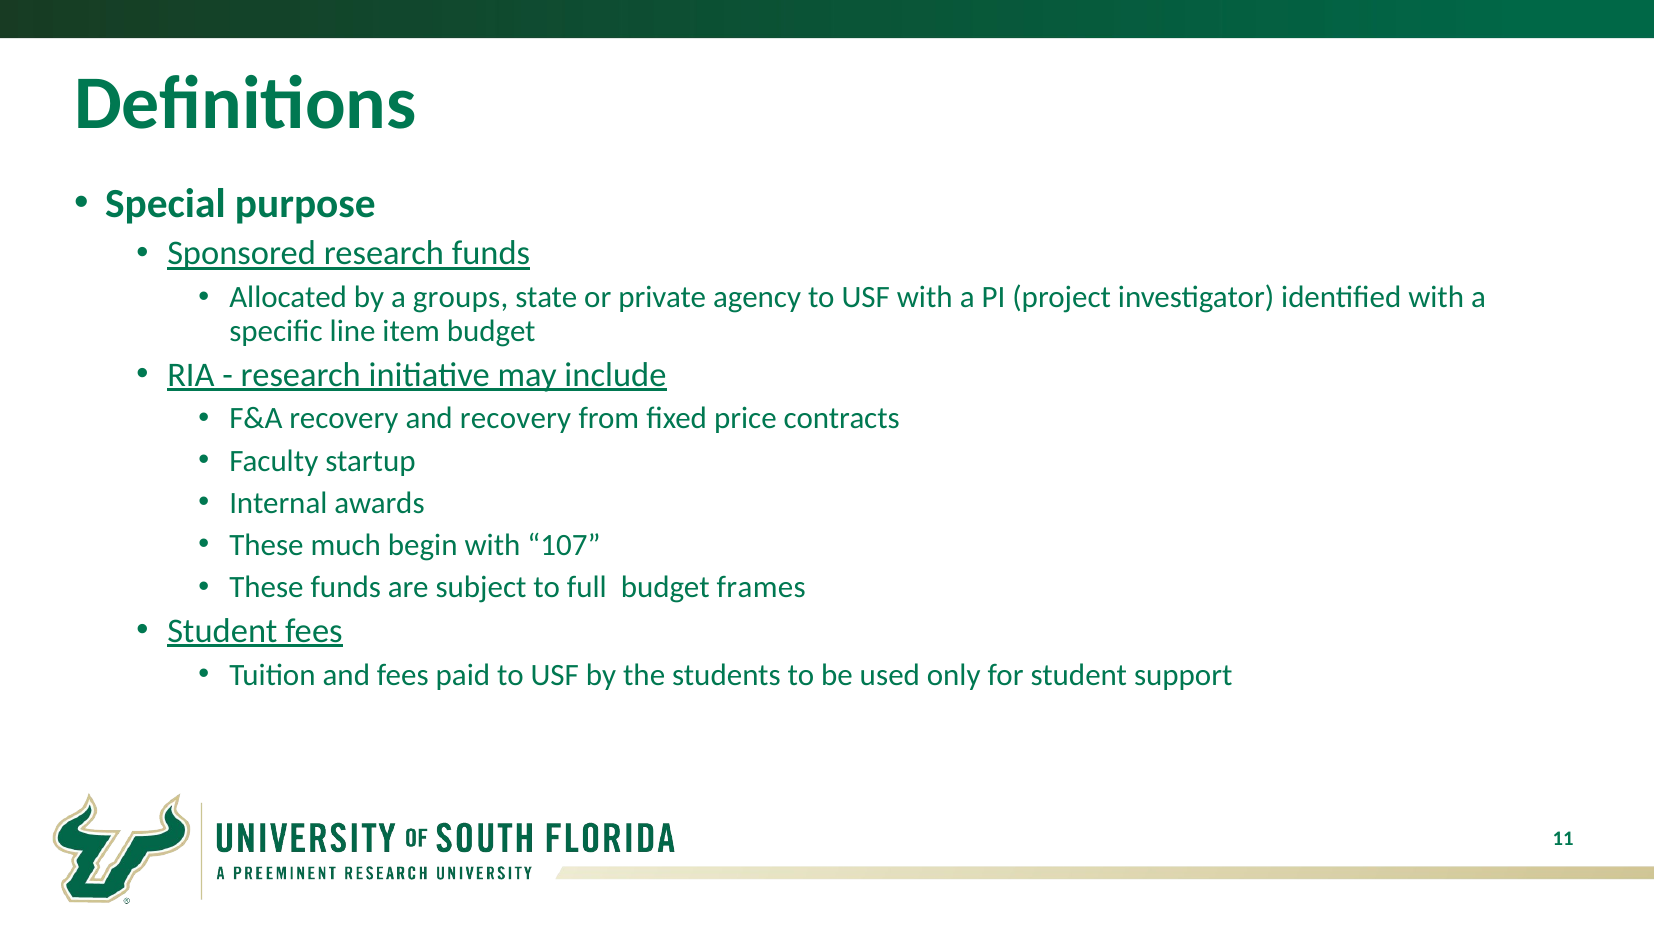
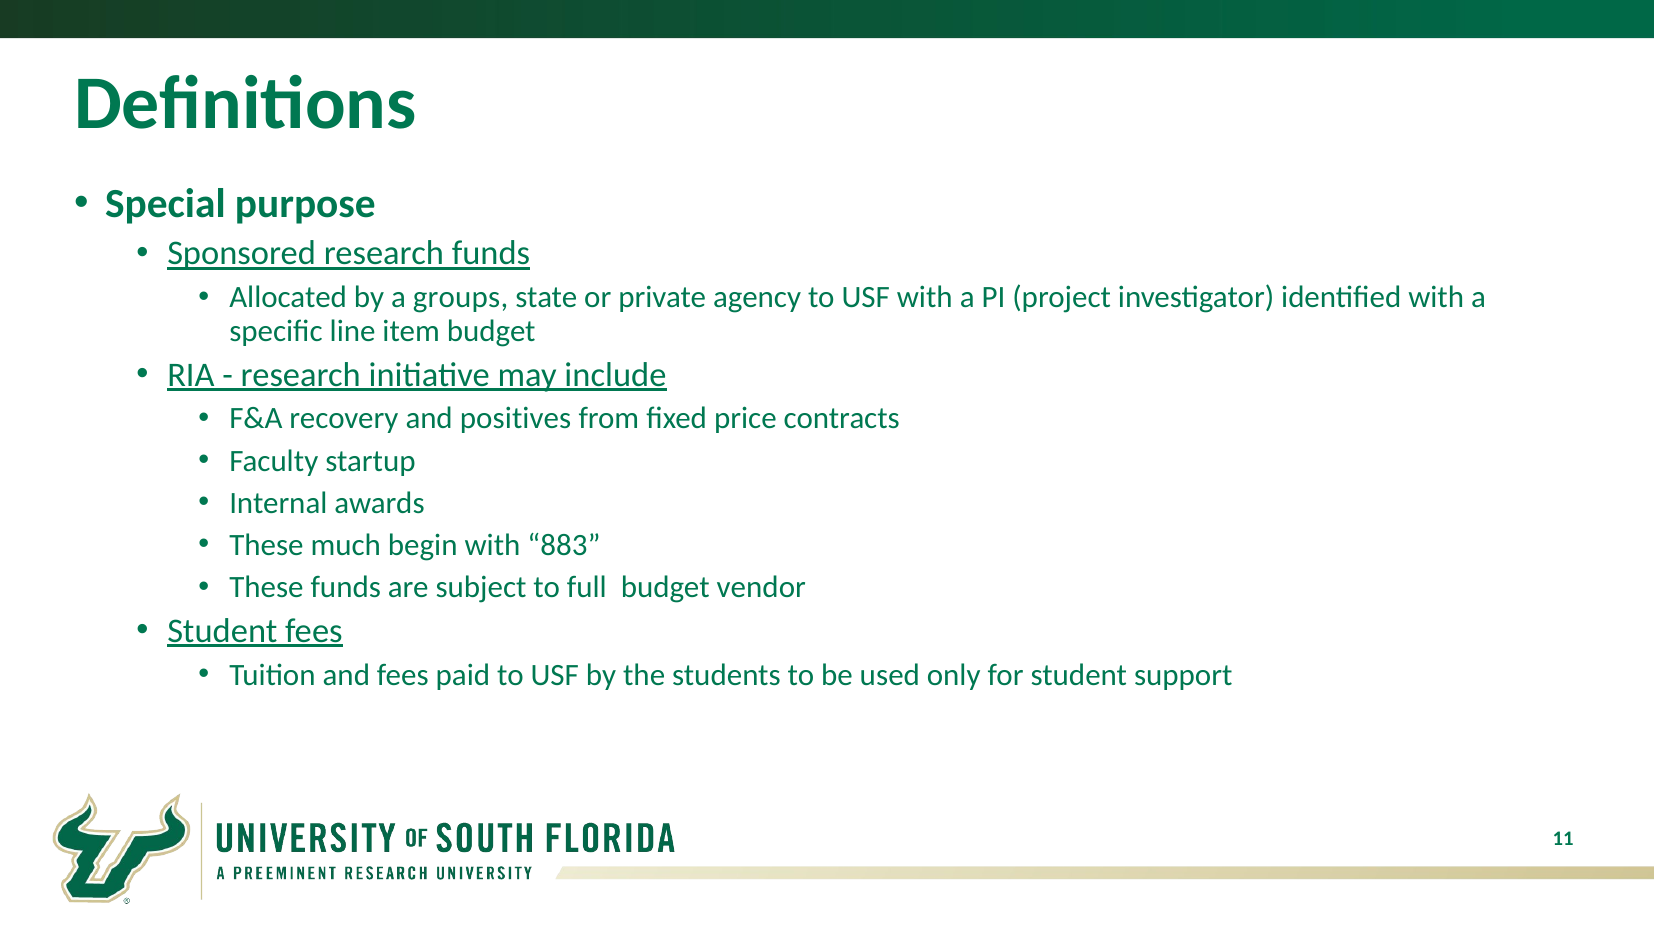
and recovery: recovery -> positives (516, 419)
107: 107 -> 883 (564, 545)
frames: frames -> vendor (761, 587)
